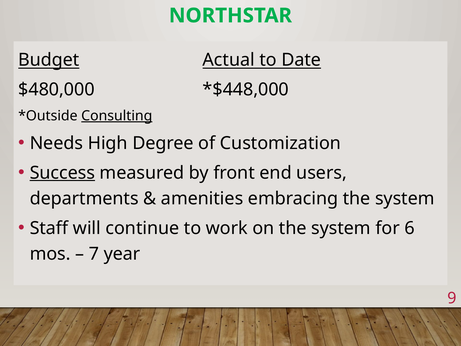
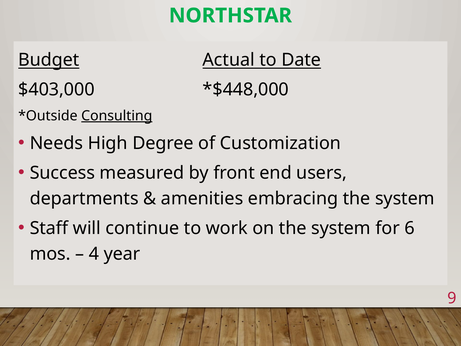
$480,000: $480,000 -> $403,000 (56, 89)
Success underline: present -> none (62, 173)
7: 7 -> 4 (94, 254)
